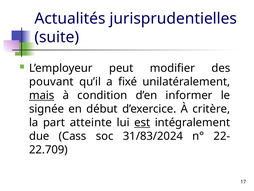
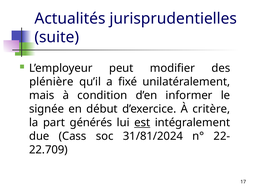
pouvant: pouvant -> plénière (51, 82)
mais underline: present -> none (42, 95)
atteinte: atteinte -> générés (91, 122)
31/83/2024: 31/83/2024 -> 31/81/2024 (153, 136)
